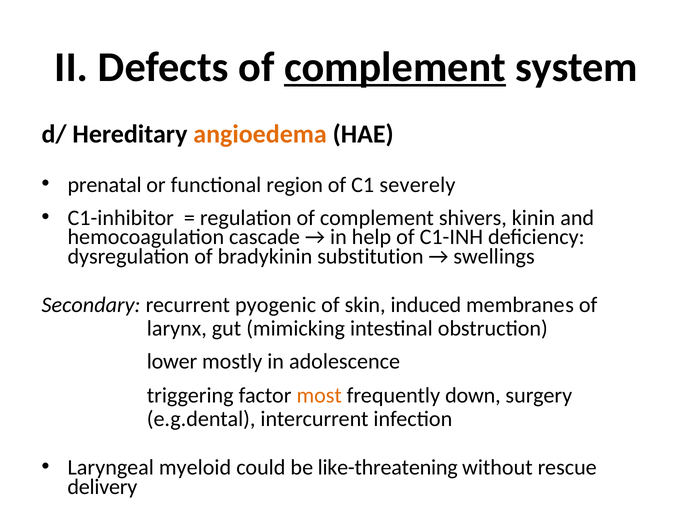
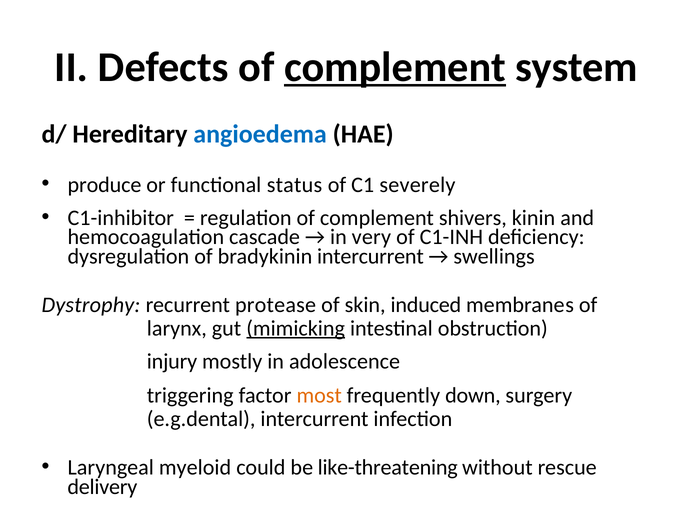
angioedema colour: orange -> blue (260, 134)
prenatal: prenatal -> produce (105, 185)
region: region -> status (294, 185)
help: help -> very (371, 237)
bradykinin substitution: substitution -> intercurrent (370, 256)
Secondary: Secondary -> Dystrophy (91, 305)
pyogenic: pyogenic -> protease (276, 305)
mimicking underline: none -> present (296, 328)
lower: lower -> injury (172, 361)
